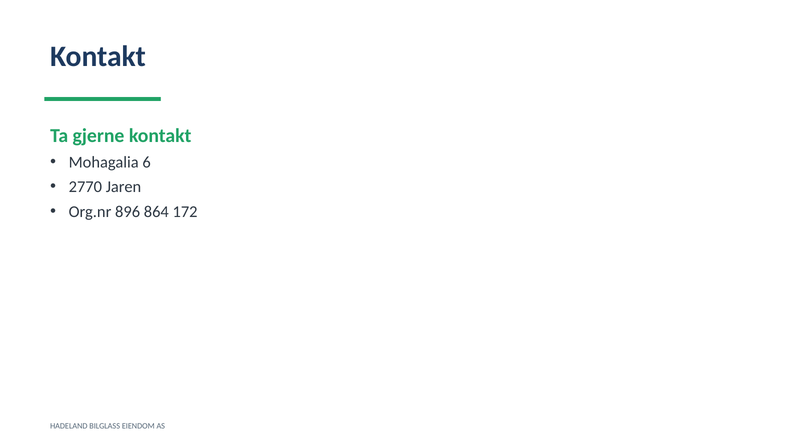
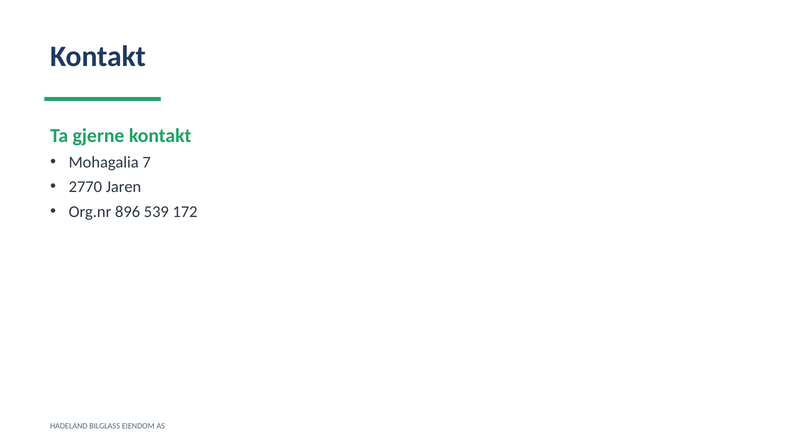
6: 6 -> 7 (147, 162)
864: 864 -> 539 (156, 212)
